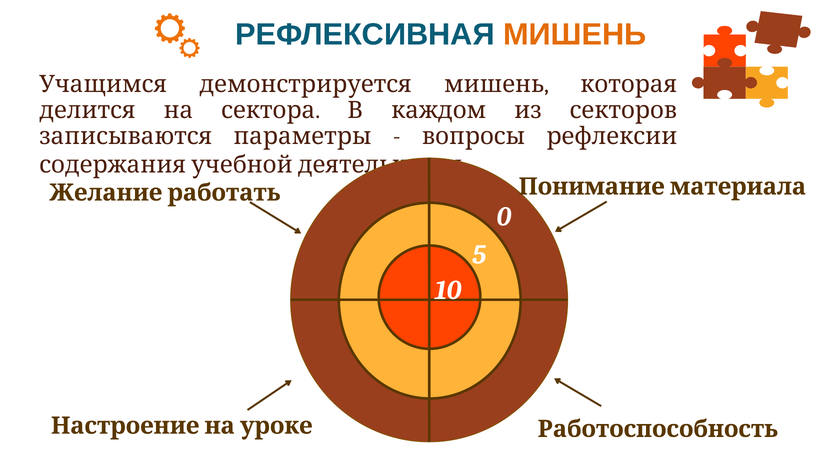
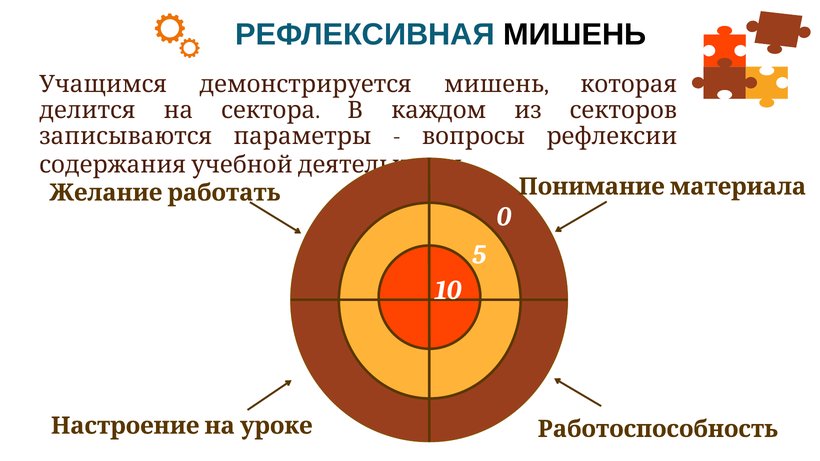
МИШЕНЬ colour: orange -> black (575, 35)
